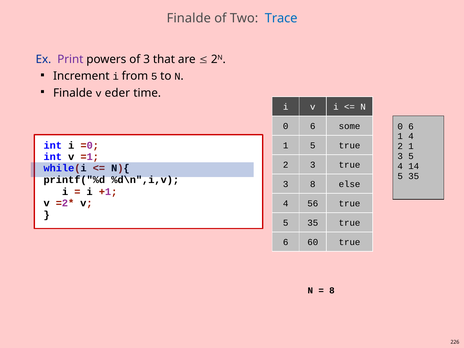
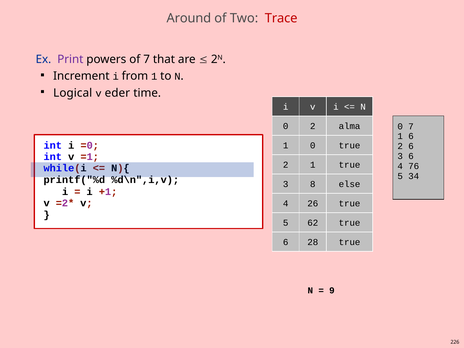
Finalde: Finalde -> Around (189, 18)
Trace colour: blue -> red (281, 18)
of 3: 3 -> 7 (147, 59)
from 5: 5 -> 1 (154, 77)
Finalde: Finalde -> Logical (73, 93)
6: 6 -> 2 (313, 126)
some: some -> alma (350, 126)
6: 6 -> 7 (411, 126)
1 4: 4 -> 6 (411, 136)
1 5: 5 -> 0 (313, 146)
2 1: 1 -> 6 (411, 146)
3 5: 5 -> 6 (411, 156)
2 3: 3 -> 1 (313, 165)
14: 14 -> 76 (414, 166)
35: 35 -> 34 (414, 176)
56: 56 -> 26 (313, 204)
35: 35 -> 62 (313, 223)
60: 60 -> 28 (313, 242)
8: 8 -> 9 (332, 291)
